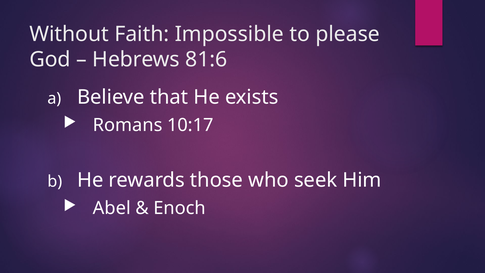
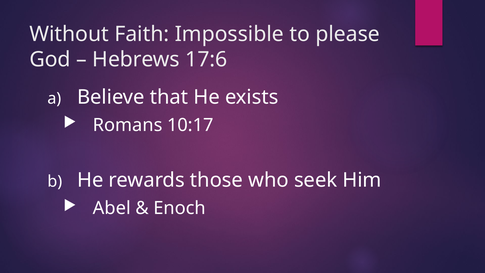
81:6: 81:6 -> 17:6 (206, 60)
